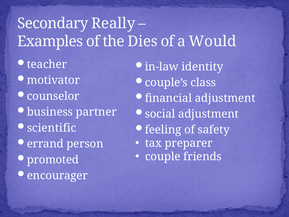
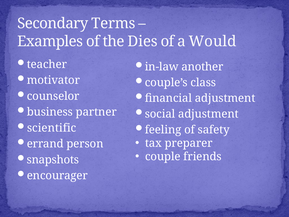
Really: Really -> Terms (113, 23)
identity: identity -> another (202, 67)
promoted: promoted -> snapshots (53, 160)
